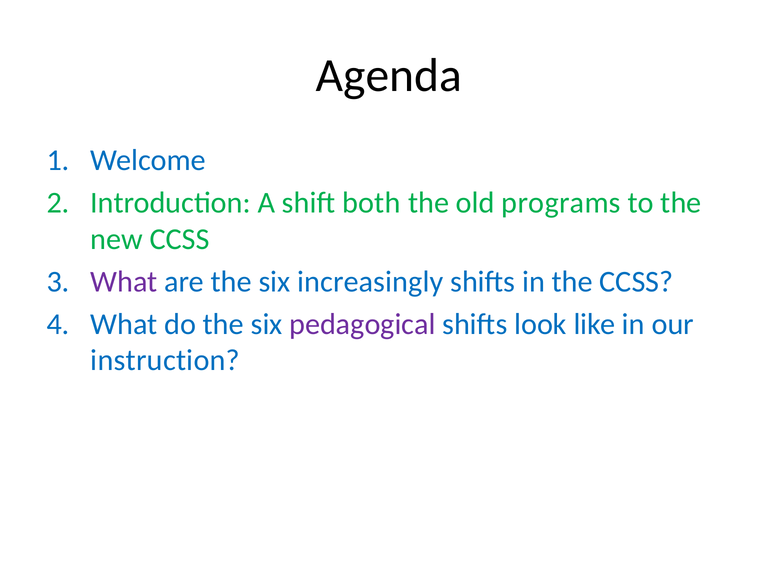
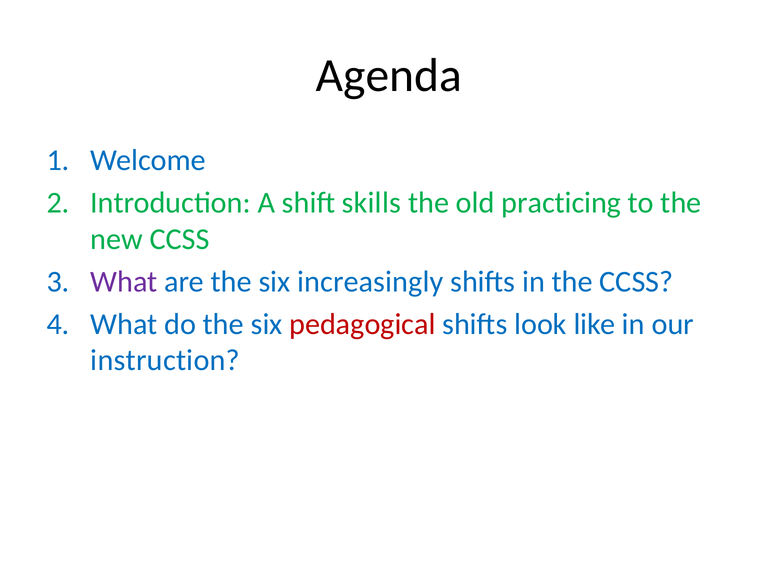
both: both -> skills (371, 203)
programs: programs -> practicing (561, 203)
pedagogical colour: purple -> red (362, 324)
